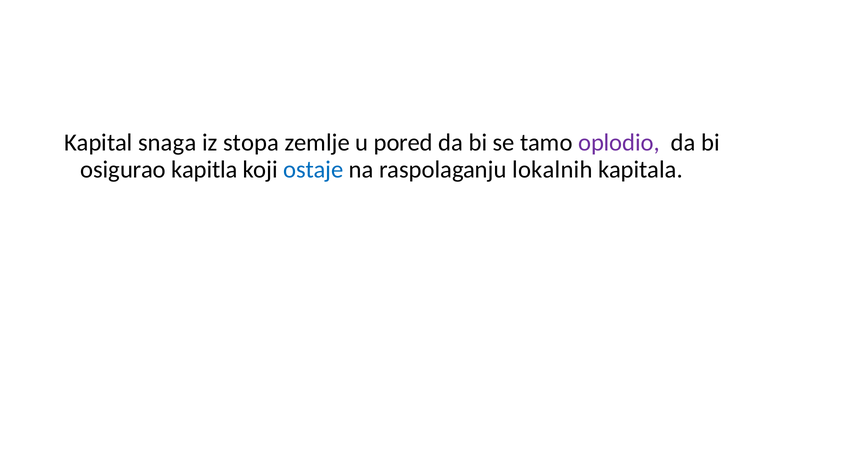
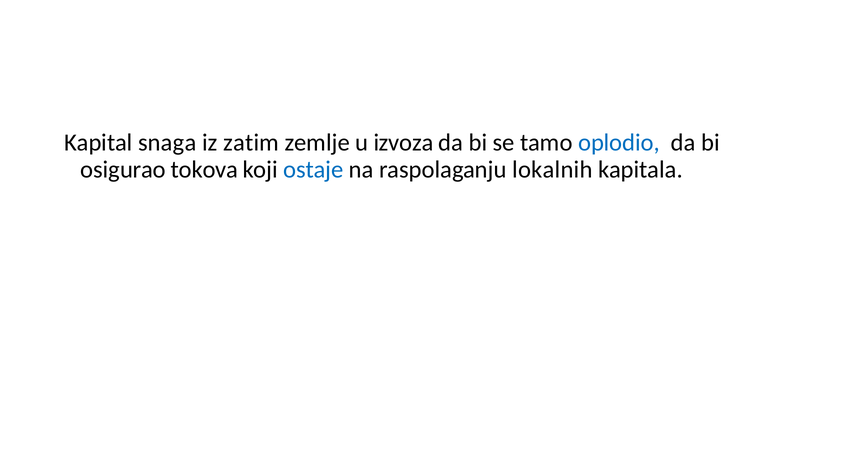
stopa: stopa -> zatim (251, 143)
pored: pored -> izvoza (403, 143)
oplodio colour: purple -> blue (619, 143)
kapitla: kapitla -> tokova (204, 169)
